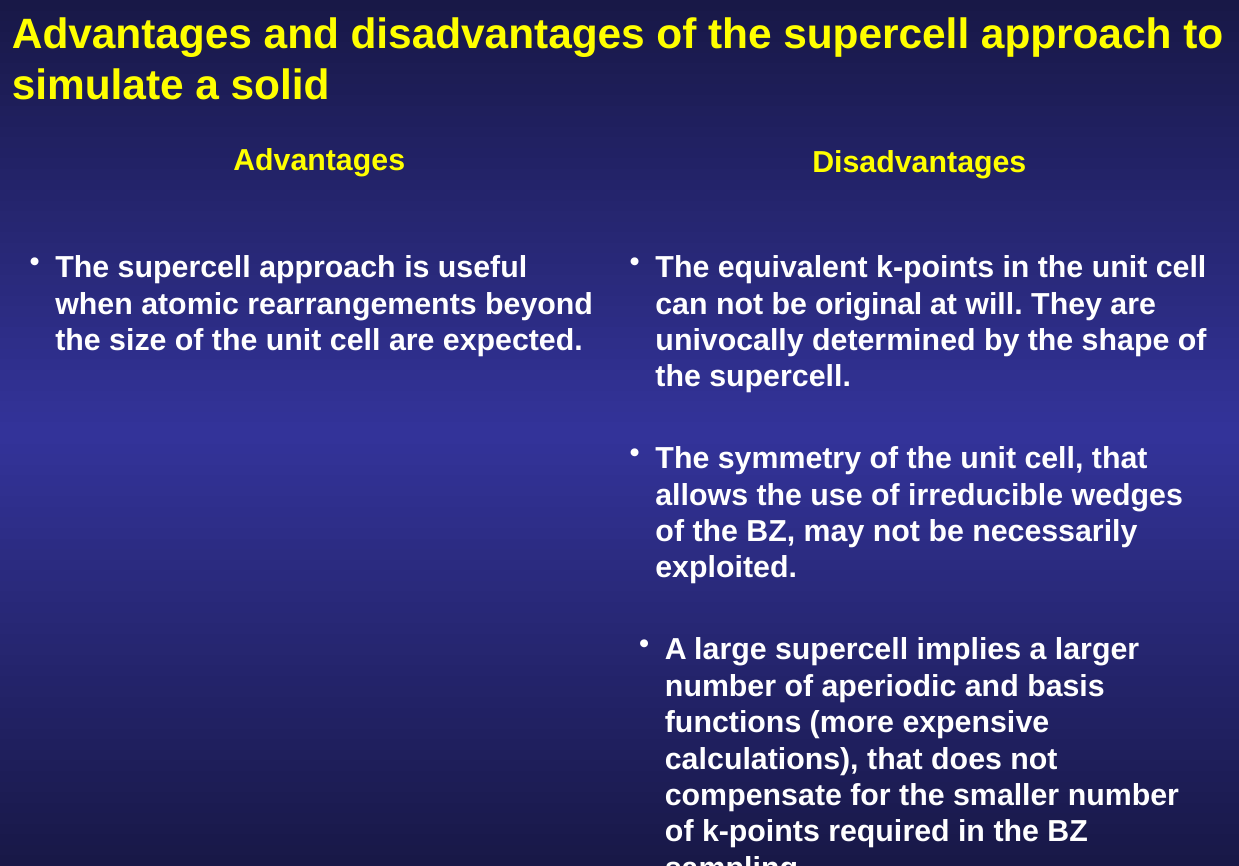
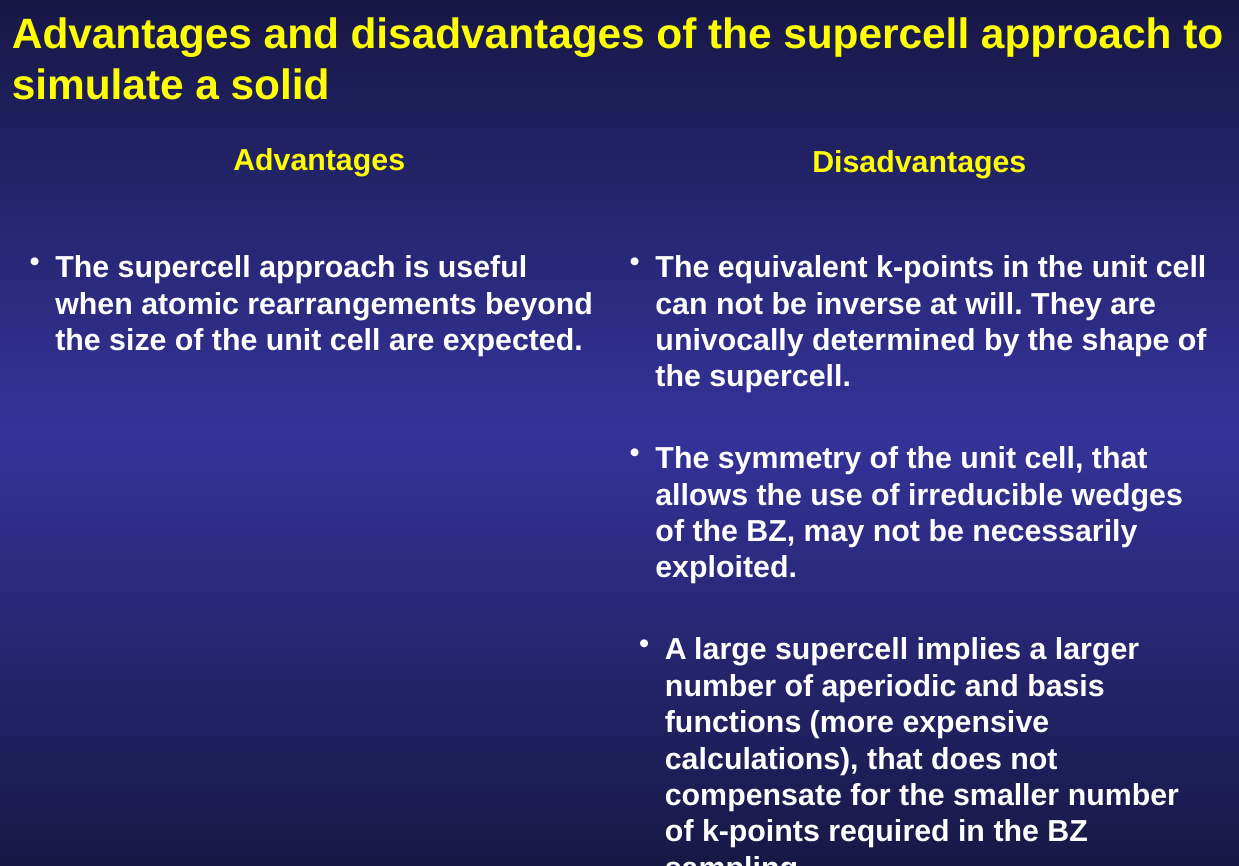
original: original -> inverse (869, 304)
